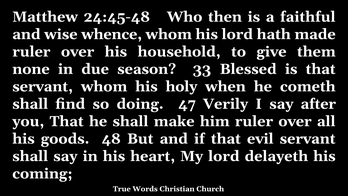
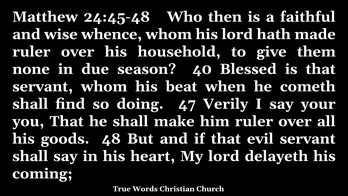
33: 33 -> 40 (202, 69)
holy: holy -> beat (181, 86)
after: after -> your (318, 104)
